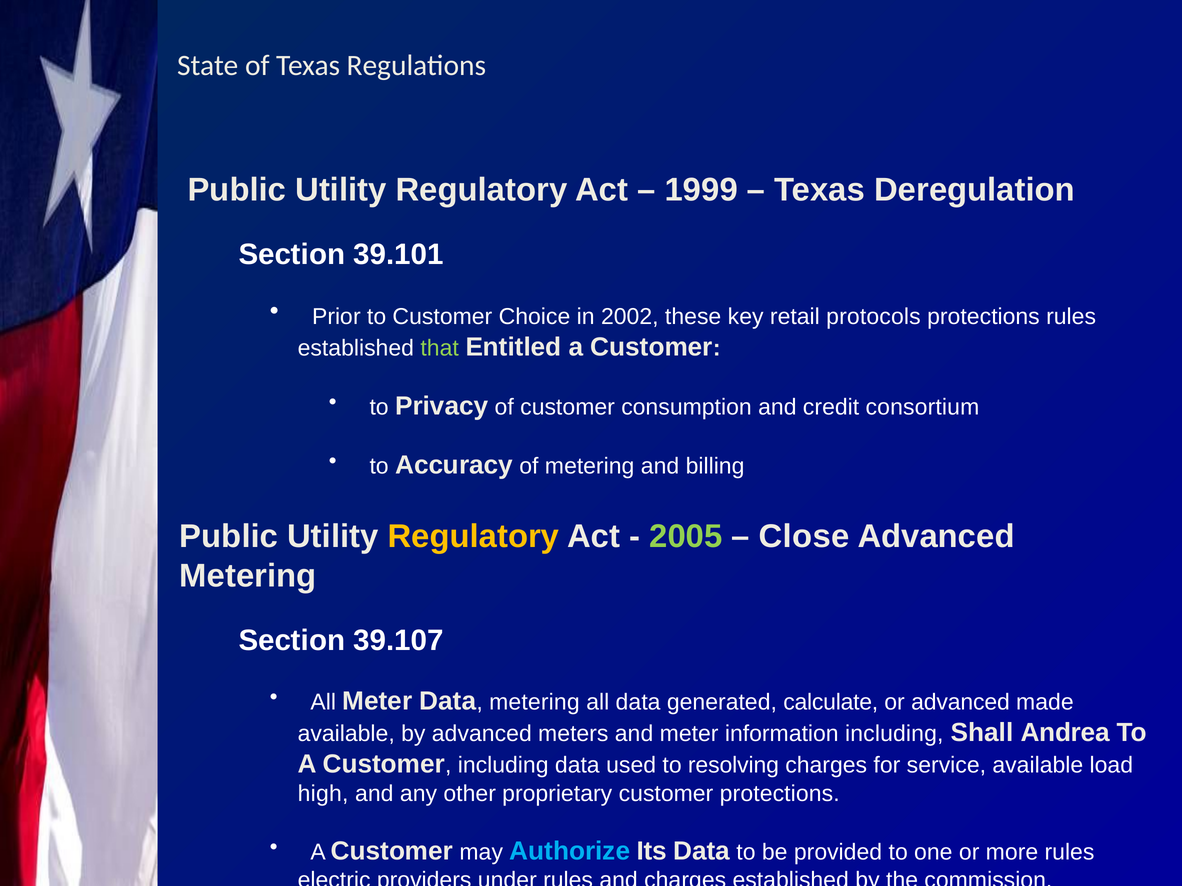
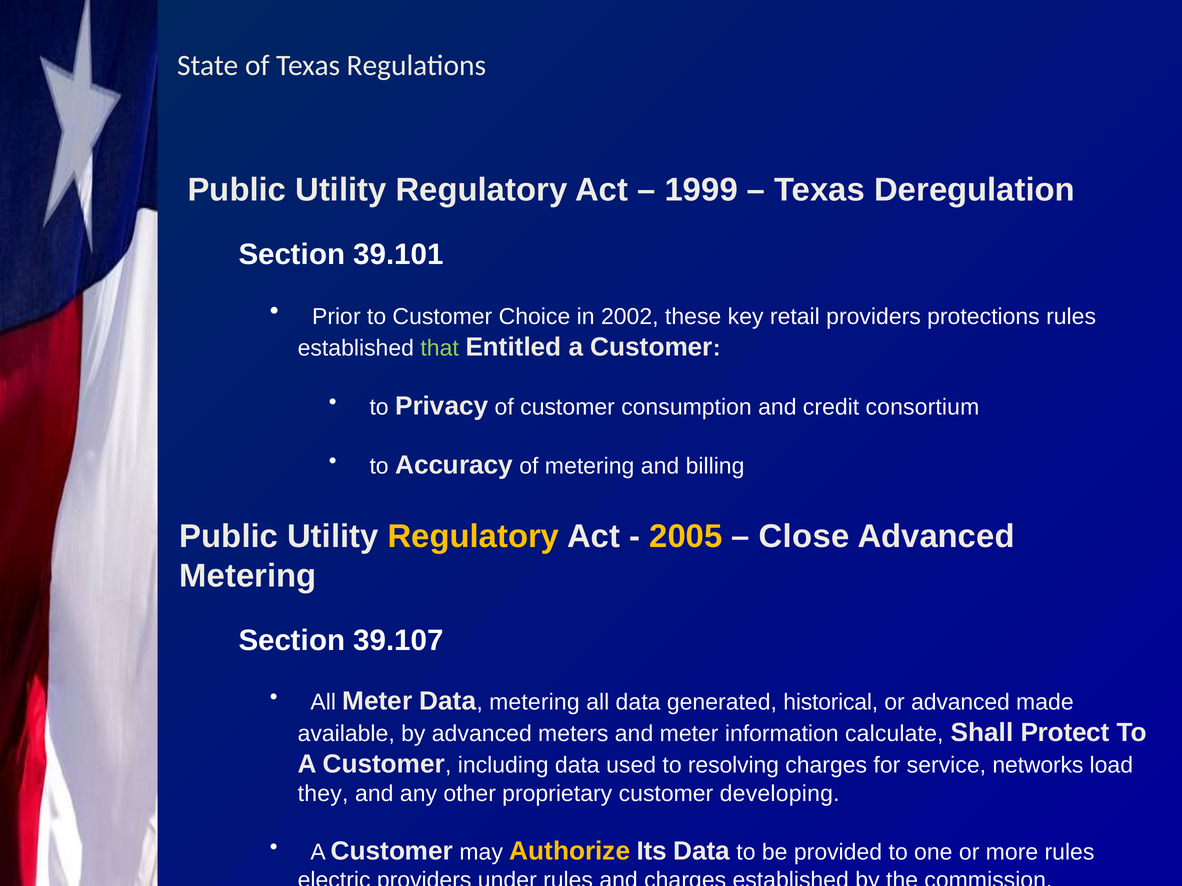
retail protocols: protocols -> providers (874, 317)
2005 colour: light green -> yellow (686, 537)
calculate: calculate -> historical (831, 703)
information including: including -> calculate (894, 734)
Andrea: Andrea -> Protect (1065, 733)
service available: available -> networks (1038, 766)
high: high -> they (323, 794)
customer protections: protections -> developing (780, 794)
Authorize colour: light blue -> yellow (570, 851)
